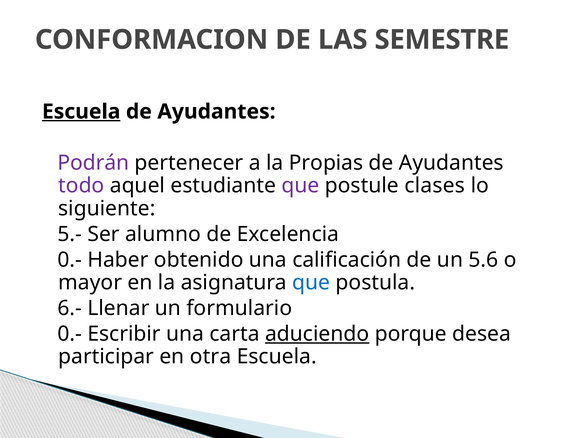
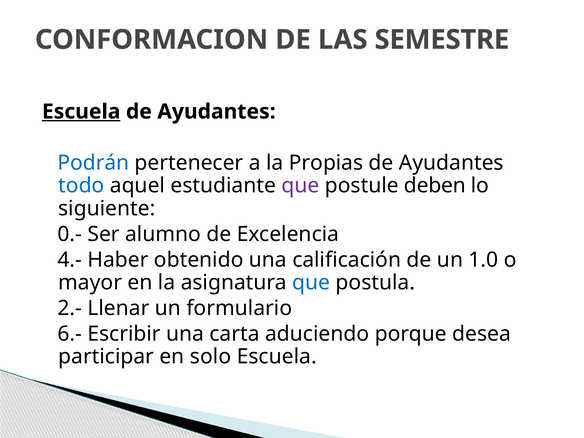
Podrán colour: purple -> blue (93, 163)
todo colour: purple -> blue (81, 186)
clases: clases -> deben (435, 186)
5.-: 5.- -> 0.- (70, 234)
0.-: 0.- -> 4.- (70, 260)
5.6: 5.6 -> 1.0 (483, 260)
6.-: 6.- -> 2.- (70, 308)
0.-: 0.- -> 6.- (70, 334)
aduciendo underline: present -> none (317, 334)
otra: otra -> solo (211, 357)
